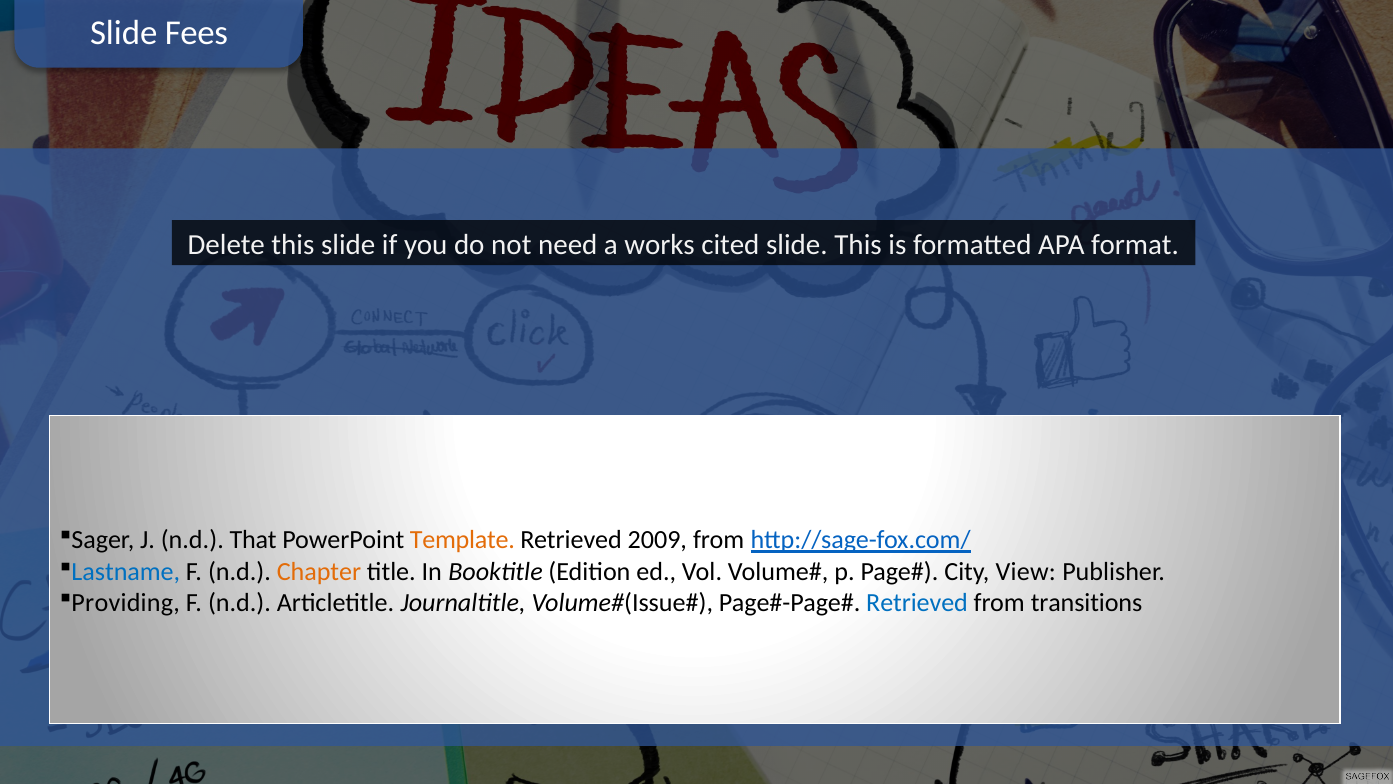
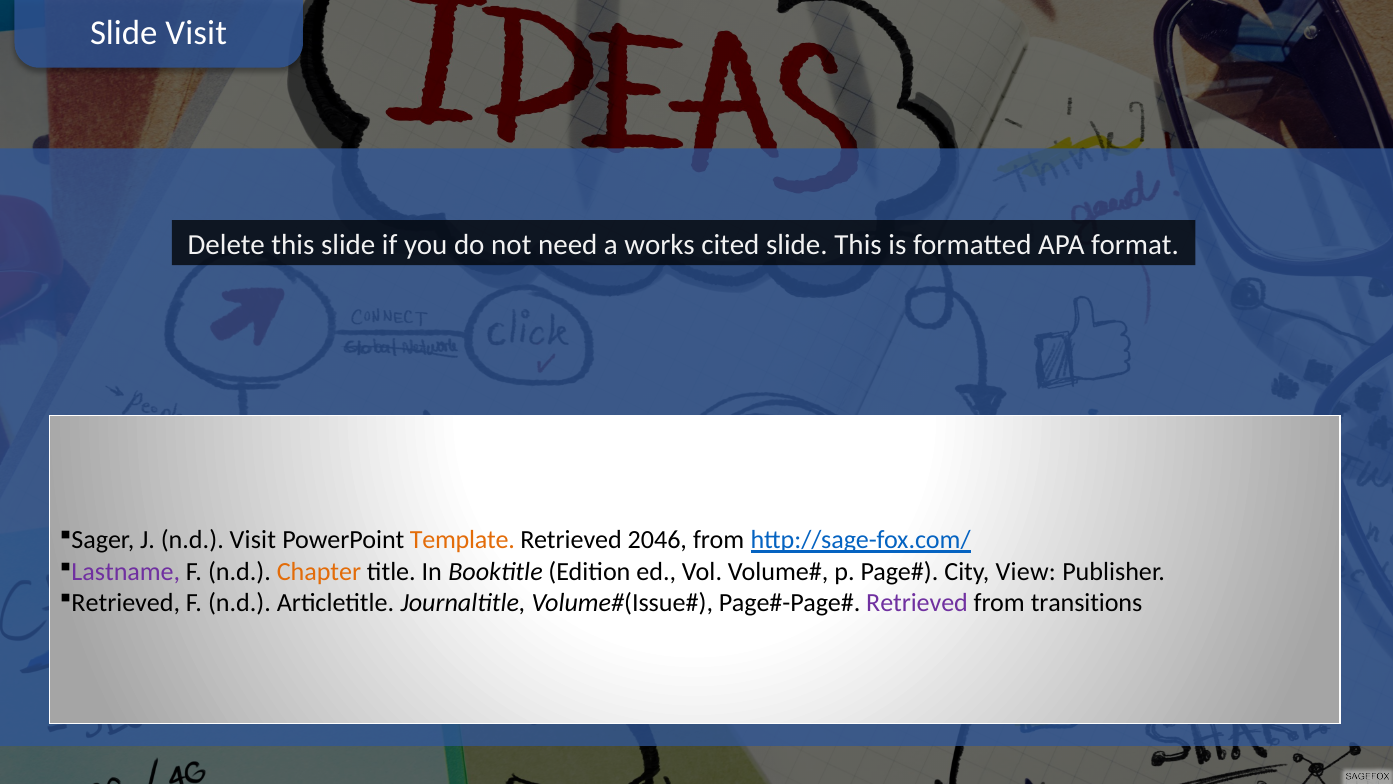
Slide Fees: Fees -> Visit (196, 33)
n.d That: That -> Visit (253, 540)
2009: 2009 -> 2046 (657, 540)
Lastname colour: blue -> purple (126, 571)
Providing: Providing -> Retrieved (126, 603)
Retrieved colour: blue -> purple (917, 603)
